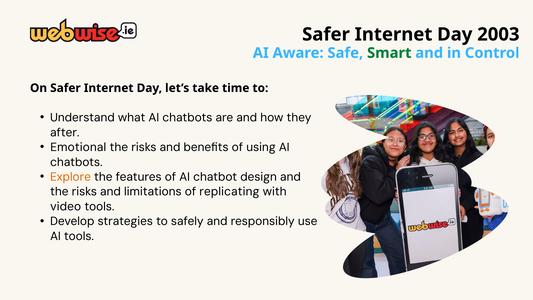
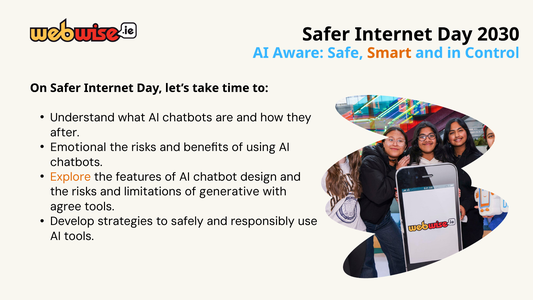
2003: 2003 -> 2030 (498, 34)
Smart colour: green -> orange (389, 53)
replicating: replicating -> generative (229, 192)
video: video -> agree (66, 206)
